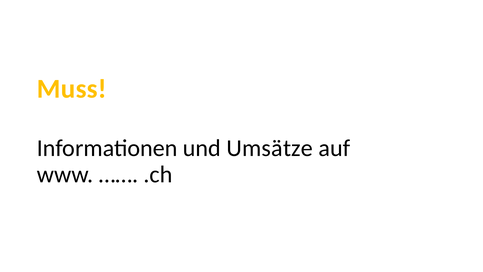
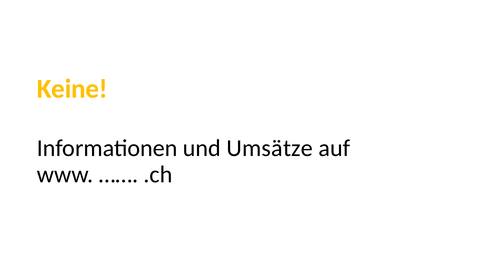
Muss: Muss -> Keine (72, 89)
